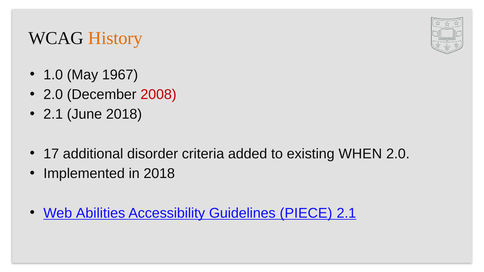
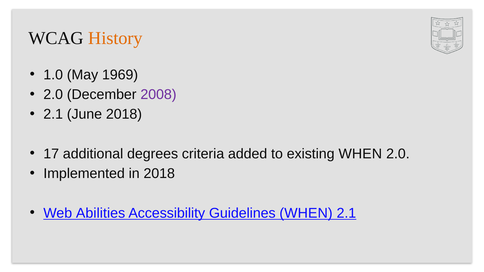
1967: 1967 -> 1969 (120, 75)
2008 colour: red -> purple (158, 95)
disorder: disorder -> degrees (153, 154)
Guidelines PIECE: PIECE -> WHEN (306, 213)
